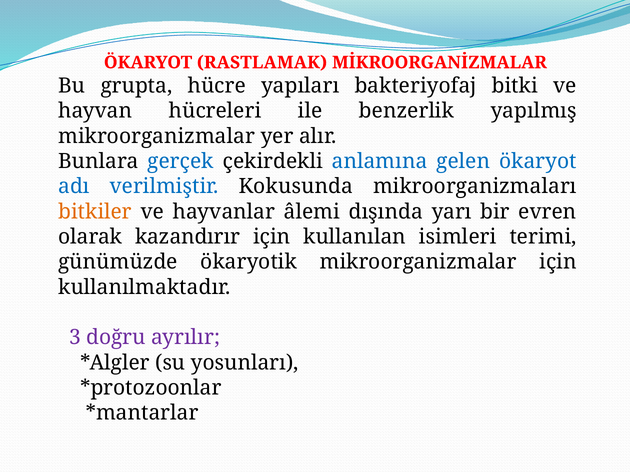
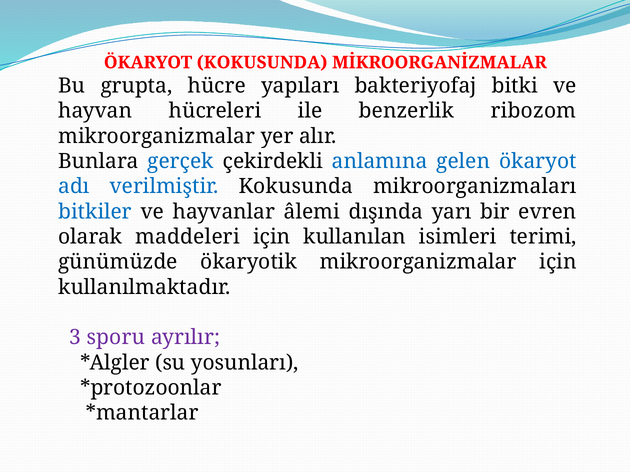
ÖKARYOT RASTLAMAK: RASTLAMAK -> KOKUSUNDA (262, 63)
yapılmış: yapılmış -> ribozom (533, 111)
bitkiler colour: orange -> blue (95, 212)
kazandırır: kazandırır -> maddeleri (187, 237)
doğru: doğru -> sporu (116, 338)
